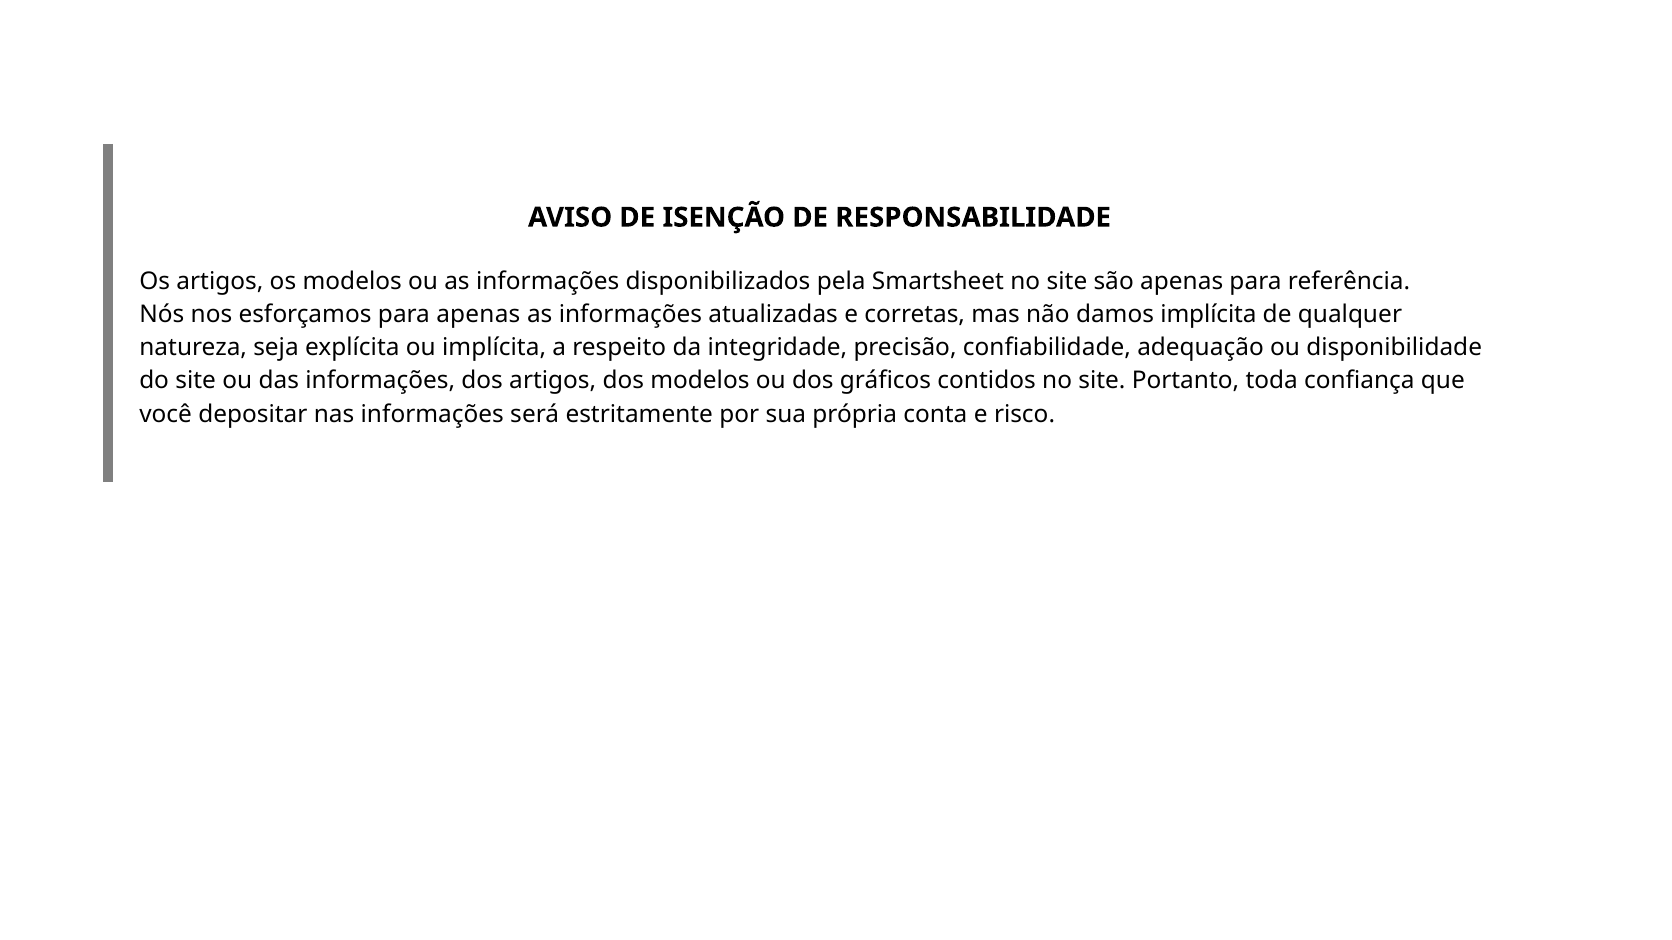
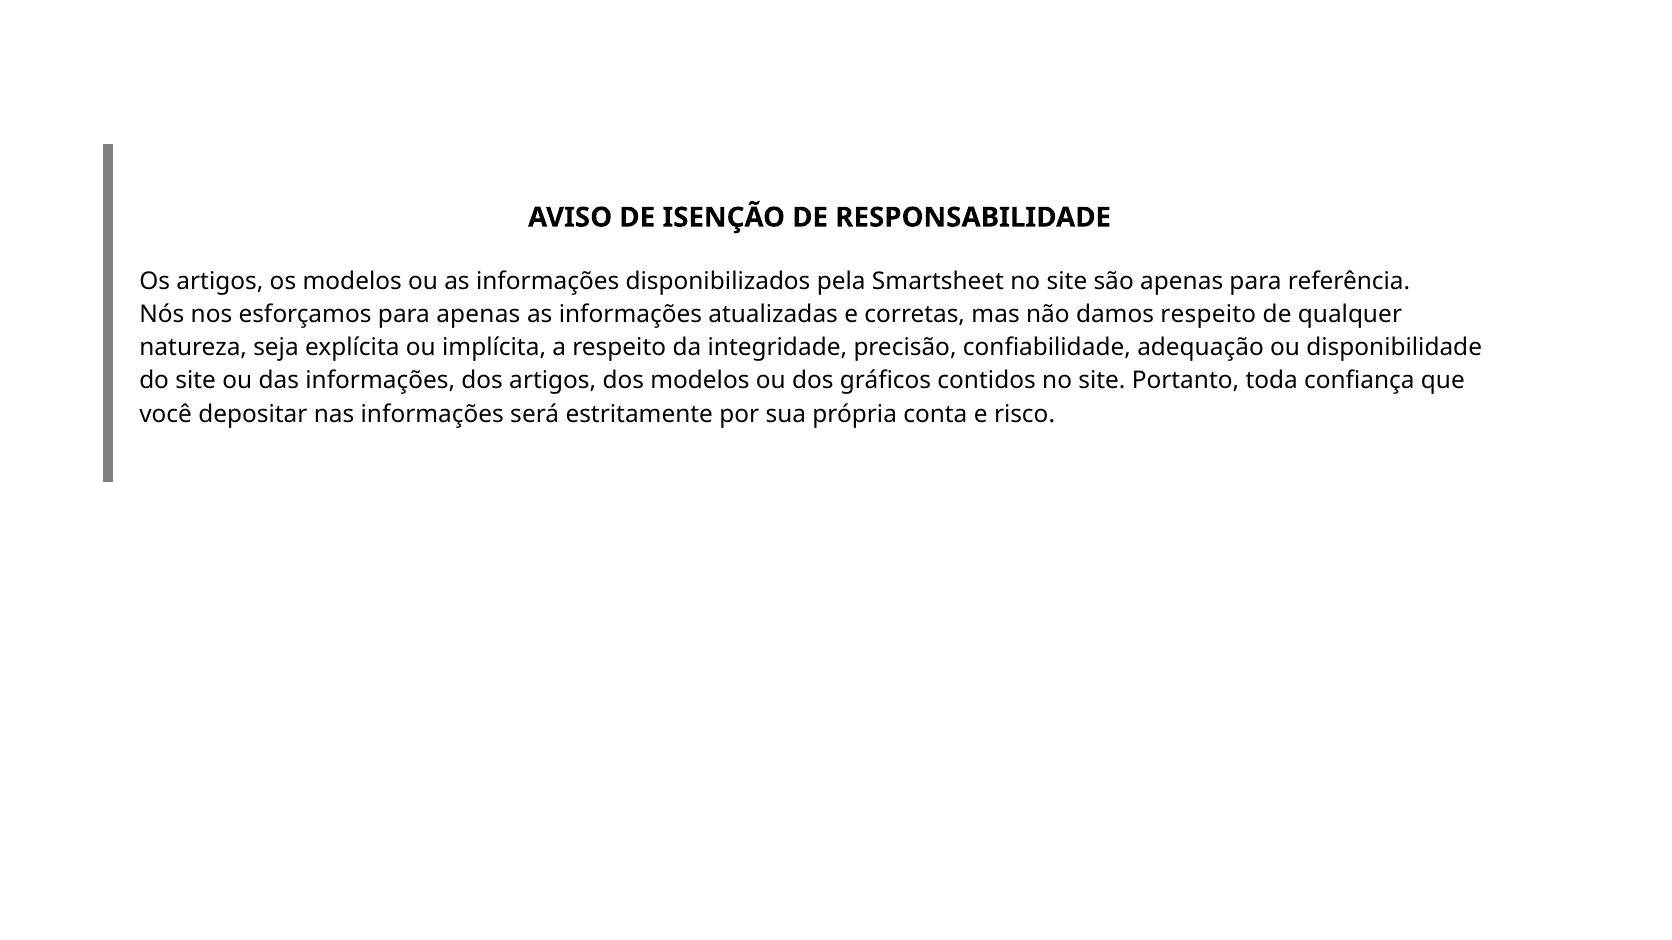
damos implícita: implícita -> respeito (1208, 315)
